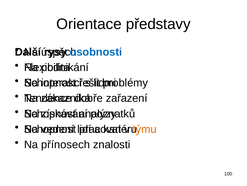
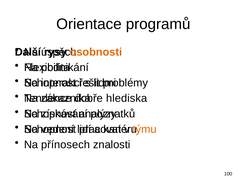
představy: představy -> programů (158, 24)
osobnosti colour: blue -> orange (96, 52)
zařazení: zařazení -> hlediska (127, 98)
